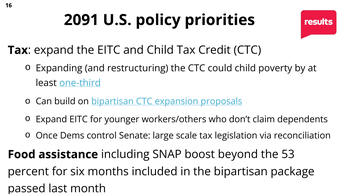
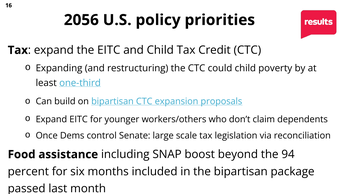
2091: 2091 -> 2056 (81, 20)
53: 53 -> 94 (288, 154)
